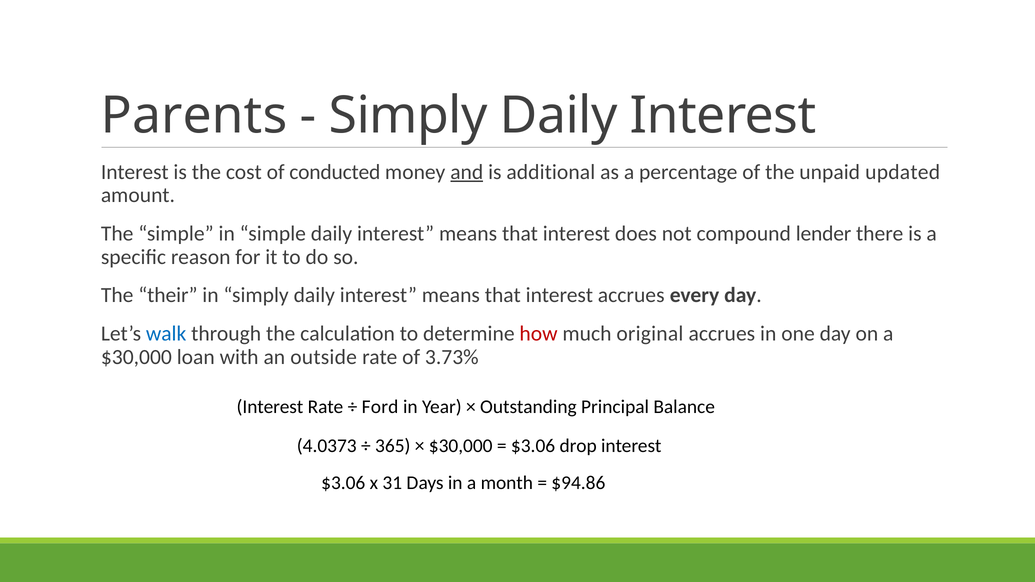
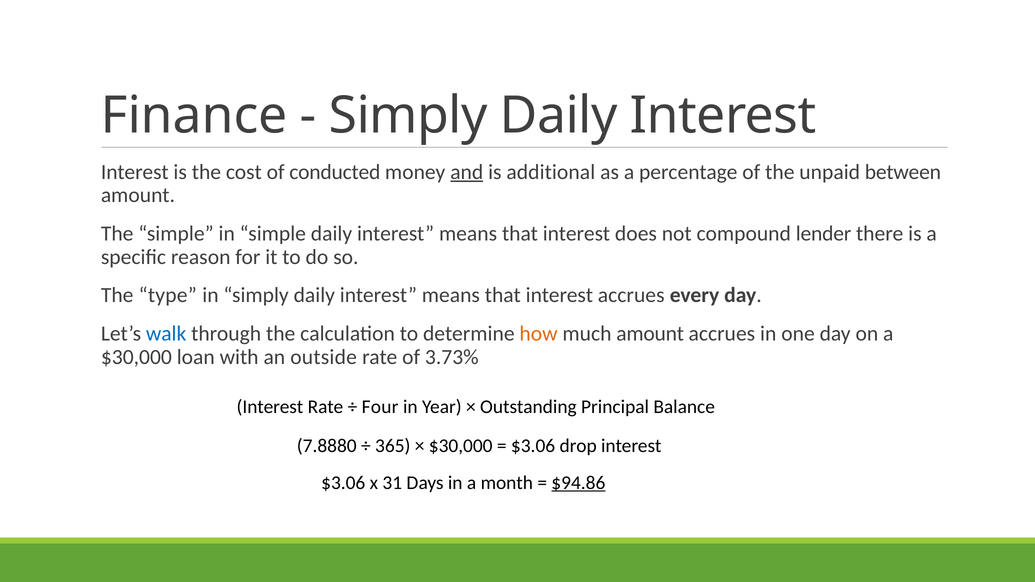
Parents: Parents -> Finance (194, 116)
updated: updated -> between (903, 172)
their: their -> type (168, 295)
how colour: red -> orange (539, 334)
much original: original -> amount (650, 334)
Ford: Ford -> Four (380, 407)
4.0373: 4.0373 -> 7.8880 (327, 446)
$94.86 underline: none -> present (578, 483)
